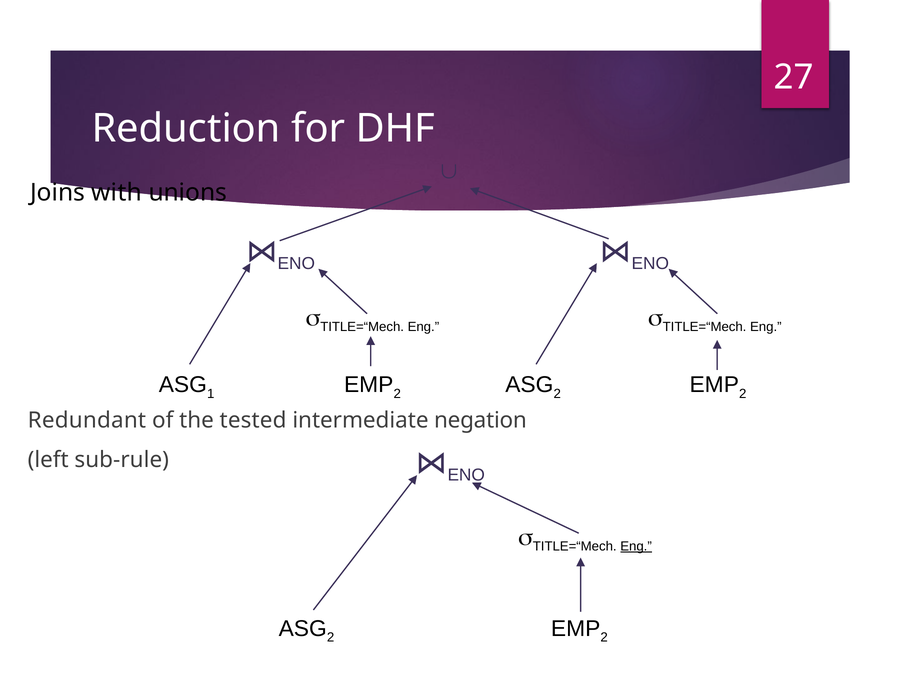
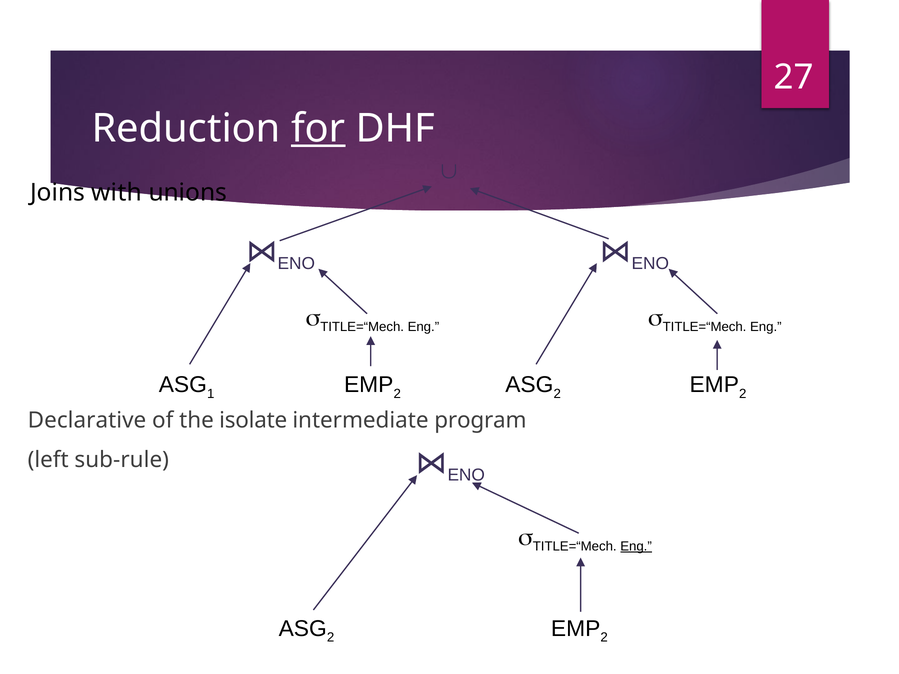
for underline: none -> present (318, 129)
Redundant: Redundant -> Declarative (87, 420)
tested: tested -> isolate (253, 420)
negation: negation -> program (480, 420)
